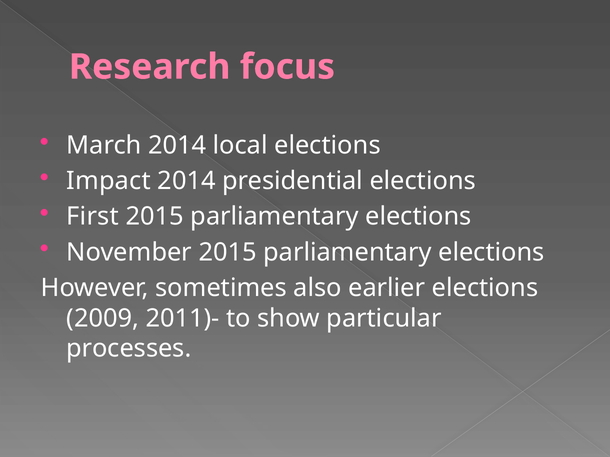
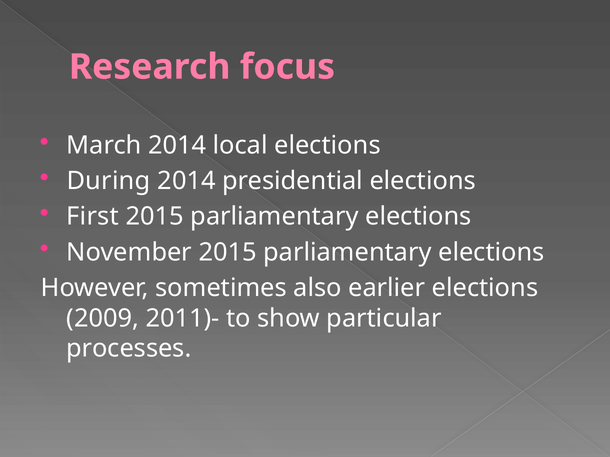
Impact: Impact -> During (109, 181)
